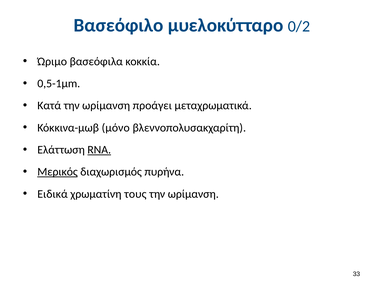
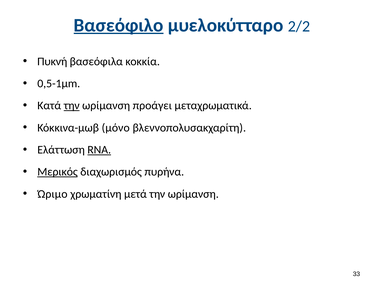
Βασεόφιλο underline: none -> present (119, 25)
0/2: 0/2 -> 2/2 (299, 26)
Ώριμο: Ώριμο -> Πυκνή (52, 62)
την underline: none -> present (72, 106)
Ειδικά: Ειδικά -> Ώριμο (52, 194)
τους: τους -> μετά (135, 194)
